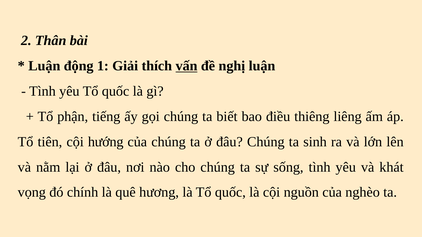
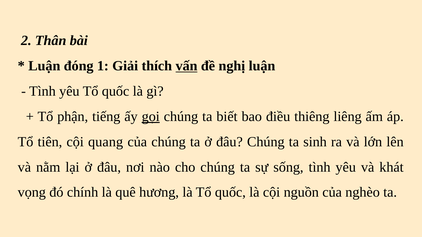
động: động -> đóng (79, 66)
gọi underline: none -> present (151, 117)
hướng: hướng -> quang (106, 142)
